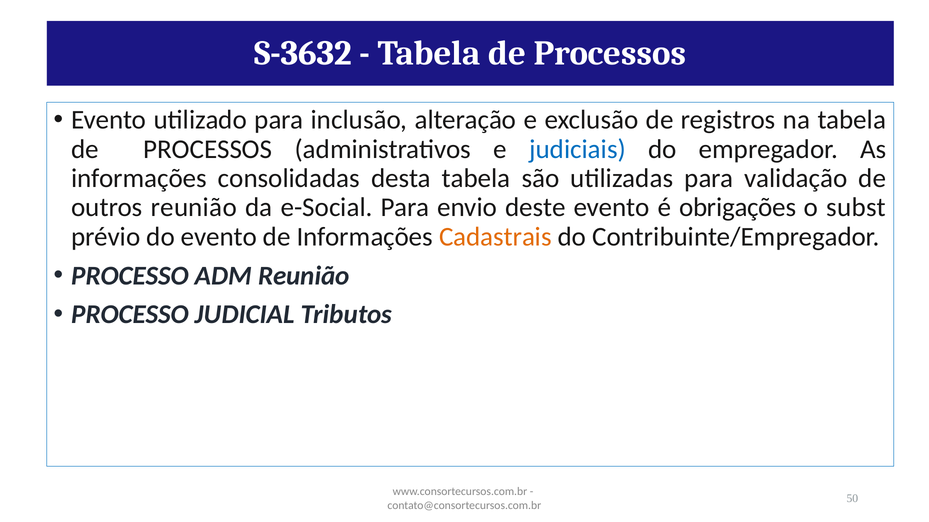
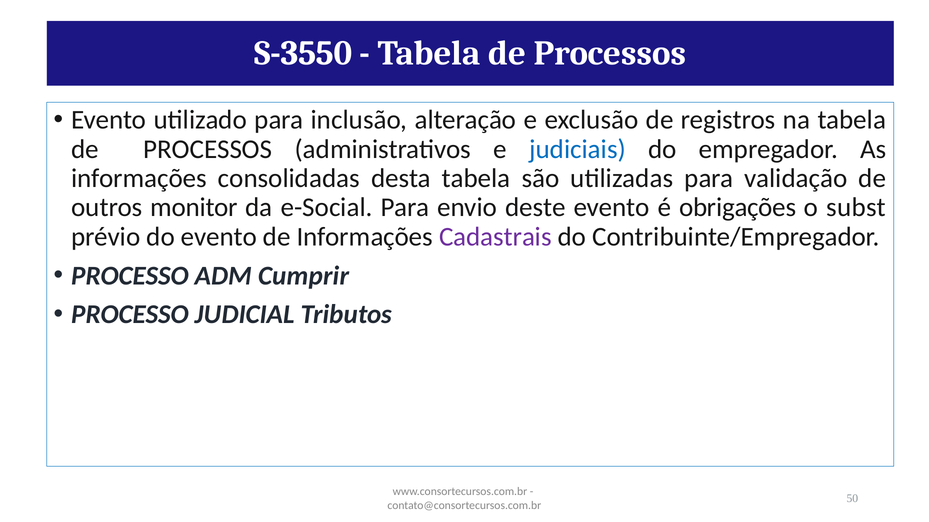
S-3632: S-3632 -> S-3550 (303, 53)
outros reunião: reunião -> monitor (194, 208)
Cadastrais colour: orange -> purple (495, 237)
ADM Reunião: Reunião -> Cumprir (304, 276)
